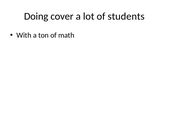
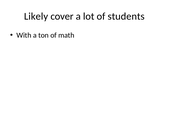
Doing: Doing -> Likely (36, 16)
